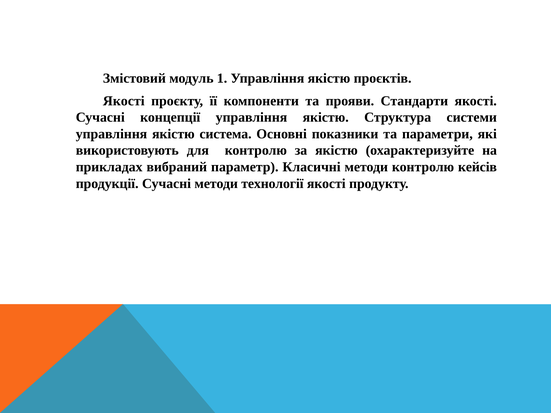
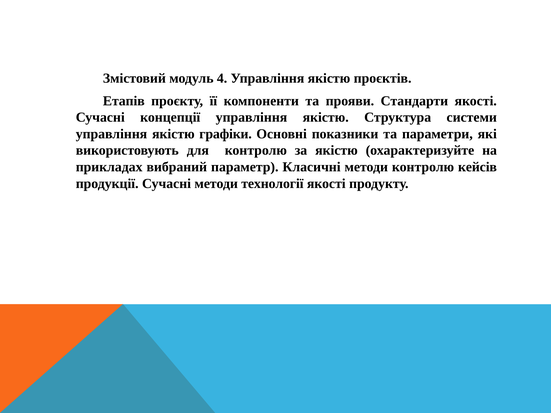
1: 1 -> 4 (222, 78)
Якості: Якості -> Етапів (124, 101)
система: система -> графіки (226, 134)
